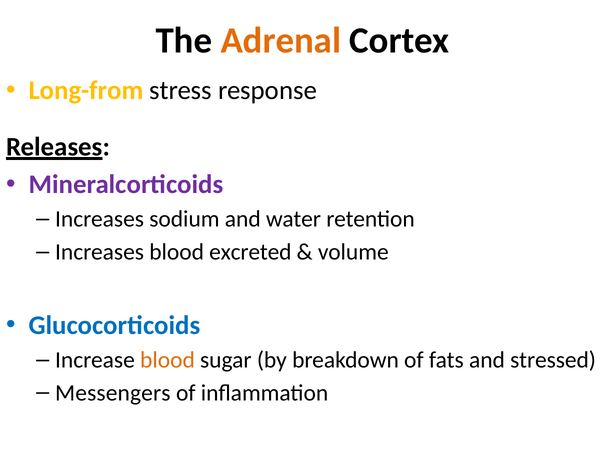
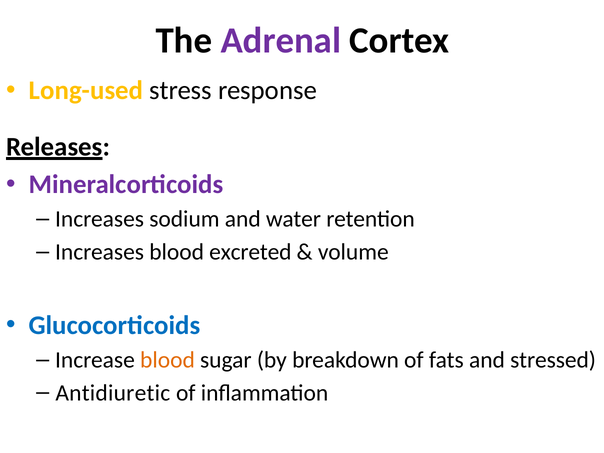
Adrenal colour: orange -> purple (281, 40)
Long-from: Long-from -> Long-used (86, 91)
Messengers: Messengers -> Antidiuretic (113, 393)
